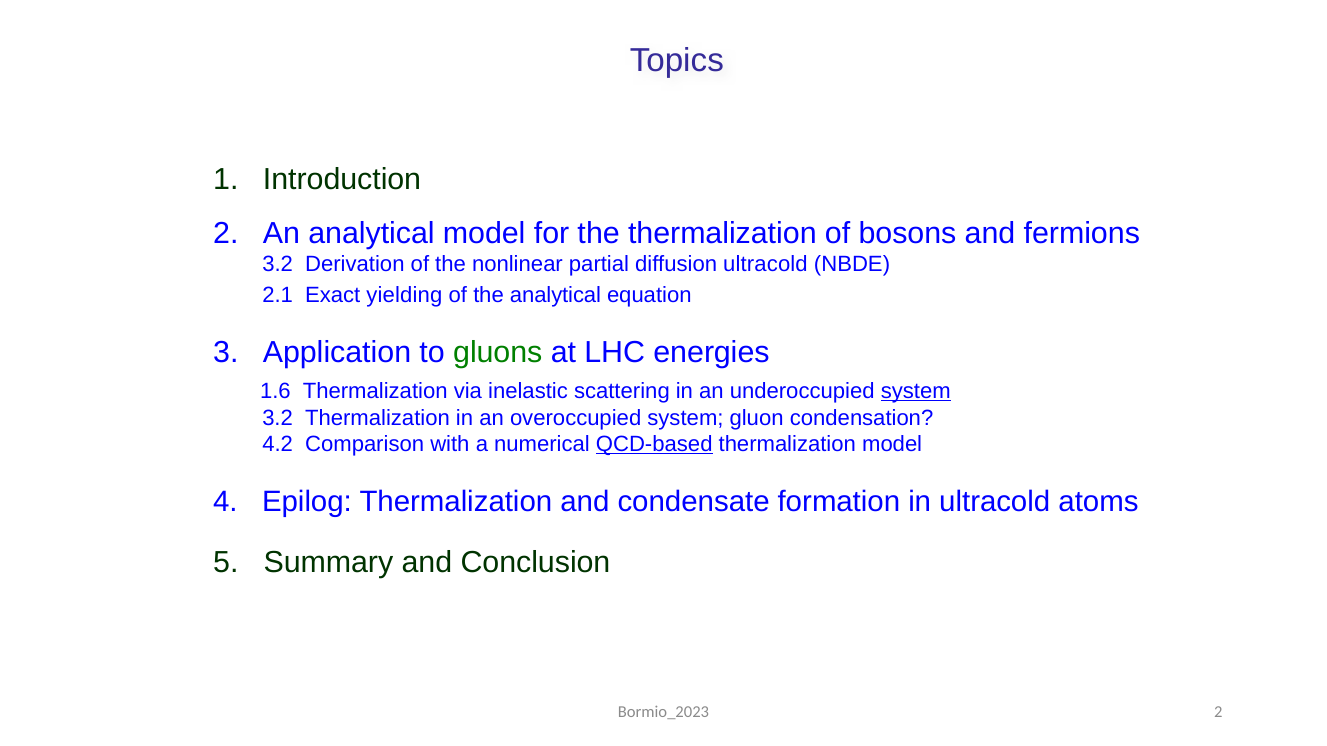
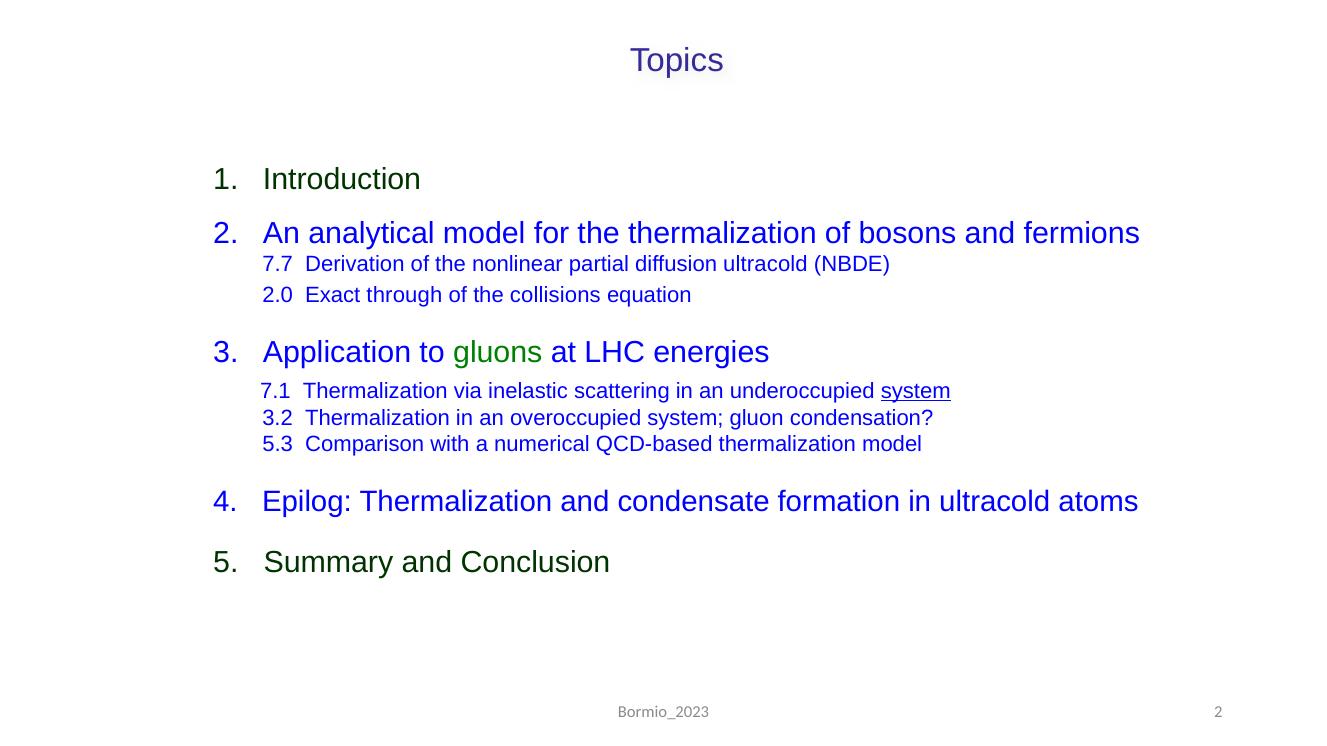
3.2: 3.2 -> 7.7 (278, 265)
2.1: 2.1 -> 2.0 (278, 296)
yielding: yielding -> through (404, 296)
the analytical: analytical -> collisions (555, 296)
1.6: 1.6 -> 7.1 (275, 391)
4.2: 4.2 -> 5.3 (278, 445)
QCD-based underline: present -> none (654, 445)
